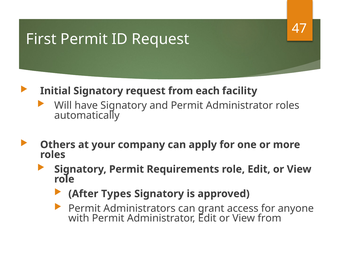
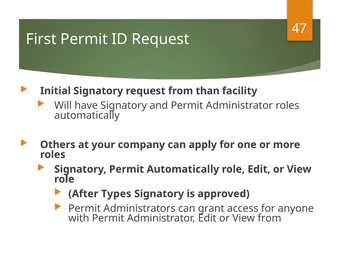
each: each -> than (208, 91)
Permit Requirements: Requirements -> Automatically (183, 169)
